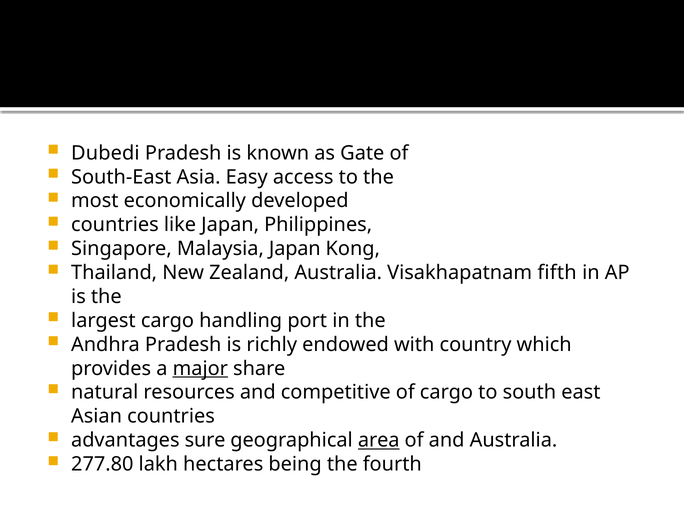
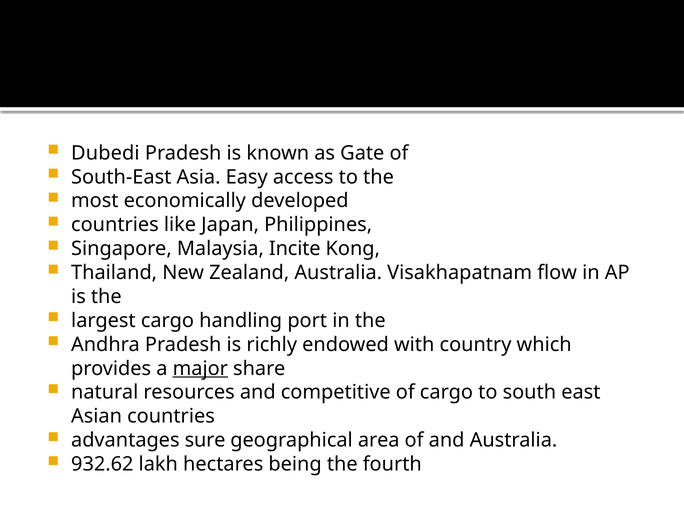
Malaysia Japan: Japan -> Incite (295, 249)
fifth: fifth -> flow (557, 273)
area underline: present -> none (379, 440)
277.80: 277.80 -> 932.62 (102, 464)
